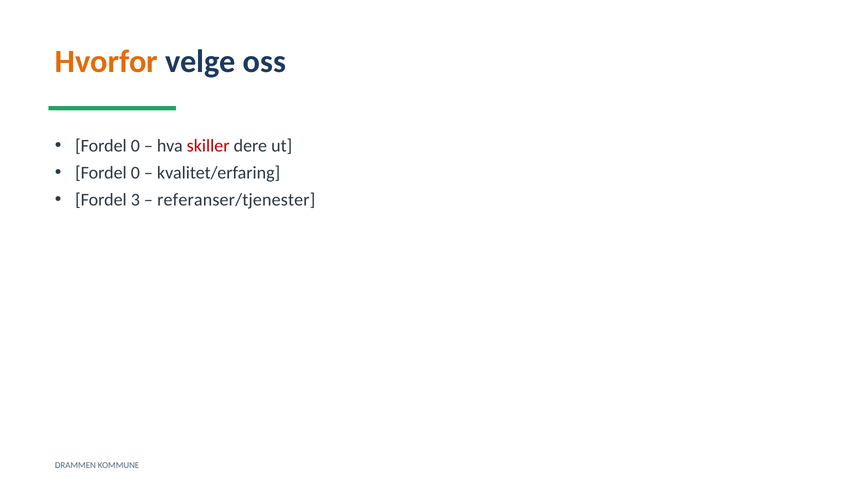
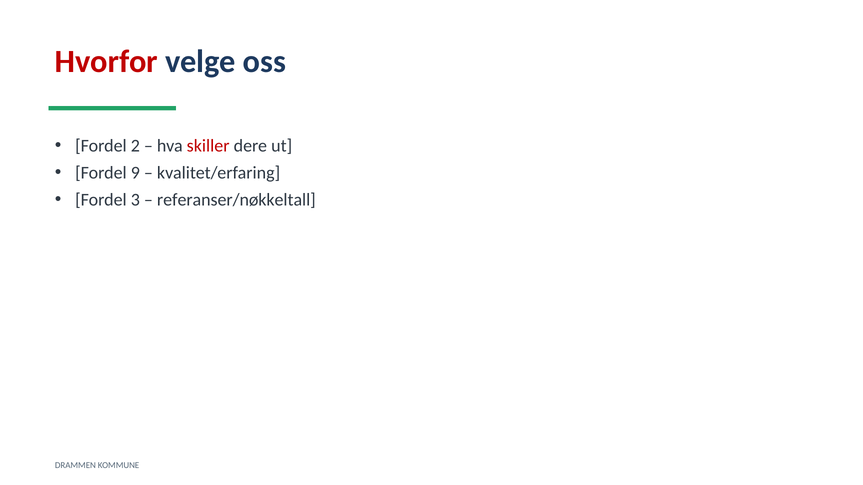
Hvorfor colour: orange -> red (106, 62)
0: 0 -> 2 (135, 146)
0: 0 -> 9 (135, 173)
referanser/tjenester: referanser/tjenester -> referanser/nøkkeltall (236, 200)
